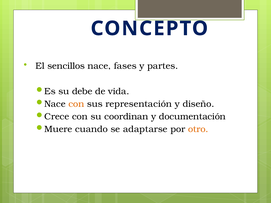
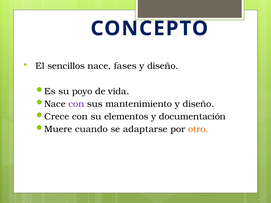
partes: partes -> diseño (163, 66)
debe: debe -> poyo (82, 91)
con colour: orange -> purple (76, 104)
representación: representación -> mantenimiento (139, 104)
coordinan: coordinan -> elementos (126, 117)
